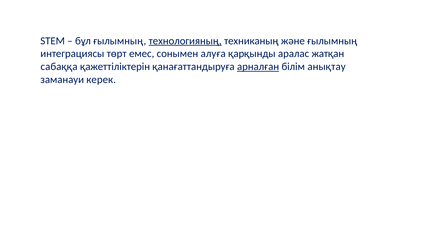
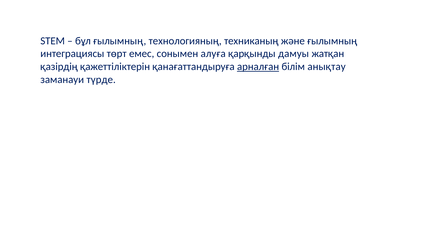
технологияның underline: present -> none (185, 41)
аралас: аралас -> дамуы (294, 54)
сабаққа: сабаққа -> қазірдің (59, 67)
керек: керек -> түрде (101, 80)
